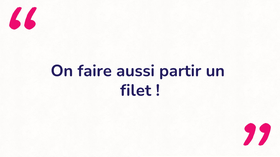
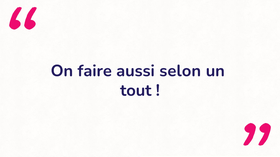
partir: partir -> selon (180, 71)
filet: filet -> tout (136, 91)
